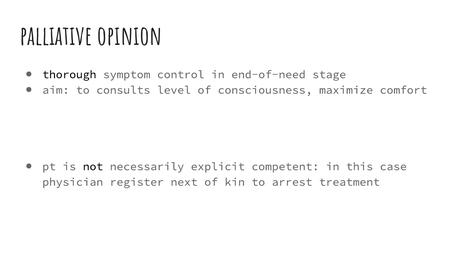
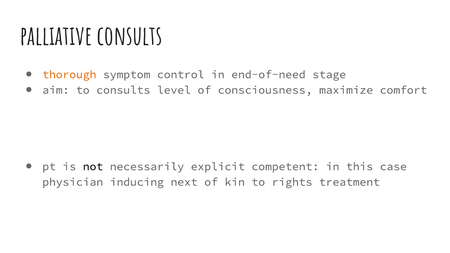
palliative opinion: opinion -> consults (130, 36)
thorough colour: black -> orange (69, 75)
register: register -> inducing (137, 182)
arrest: arrest -> rights (292, 182)
